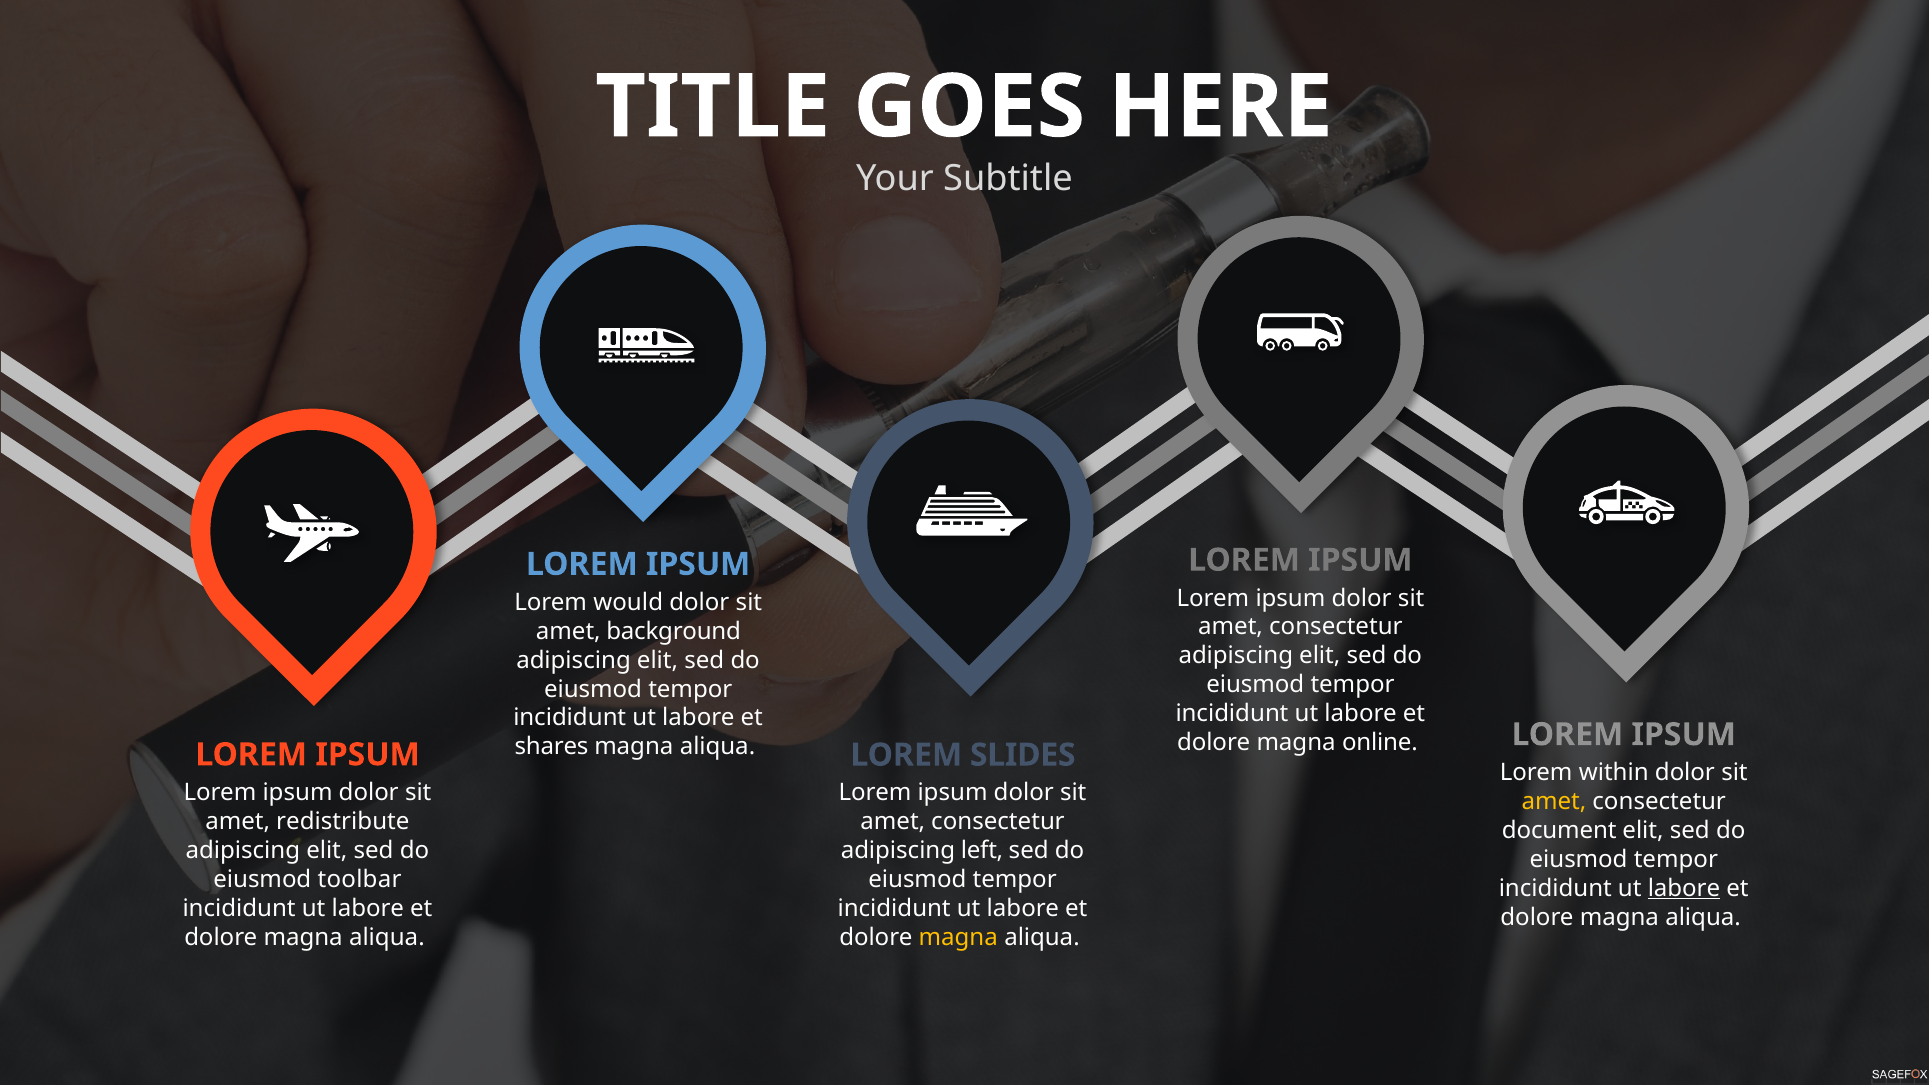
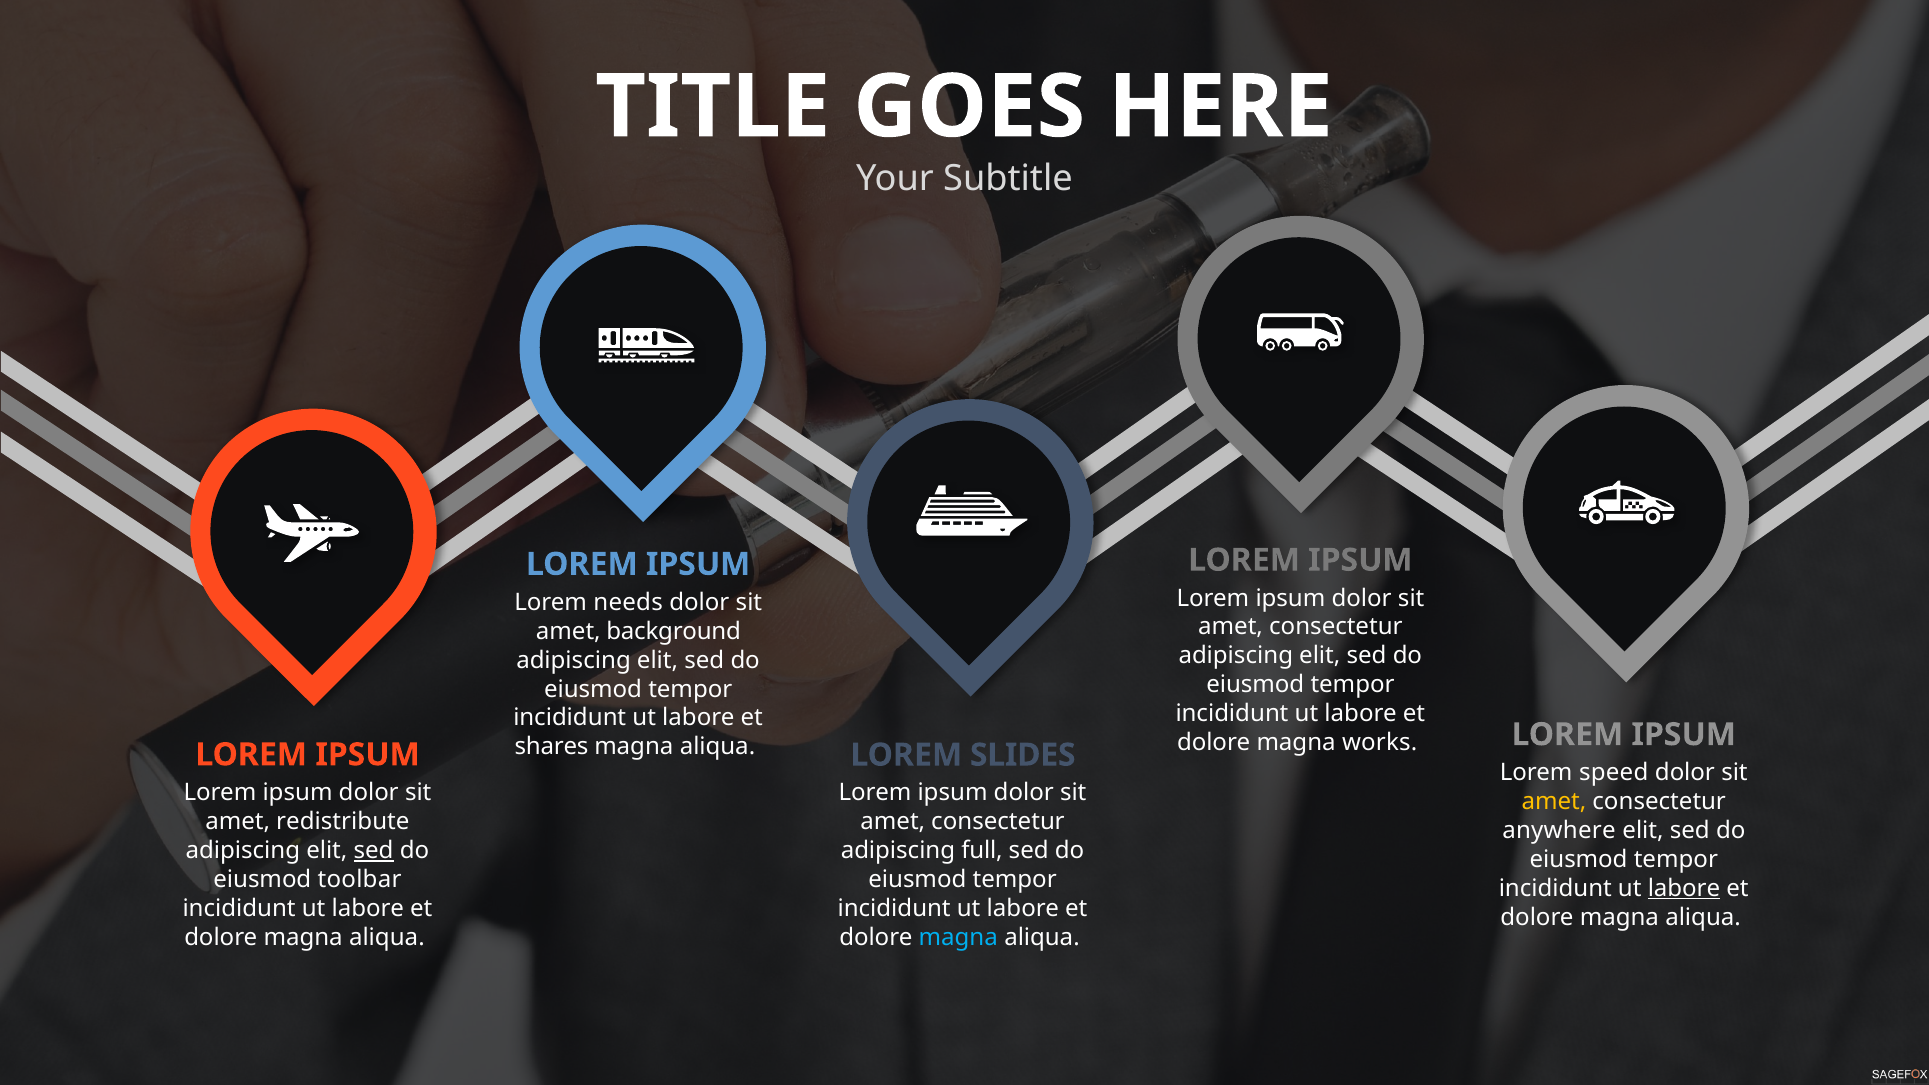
would: would -> needs (628, 602)
online: online -> works (1380, 743)
within: within -> speed (1614, 773)
document: document -> anywhere (1559, 831)
sed underline: none -> present (374, 851)
left: left -> full (982, 851)
magna colour: yellow -> light blue (958, 938)
